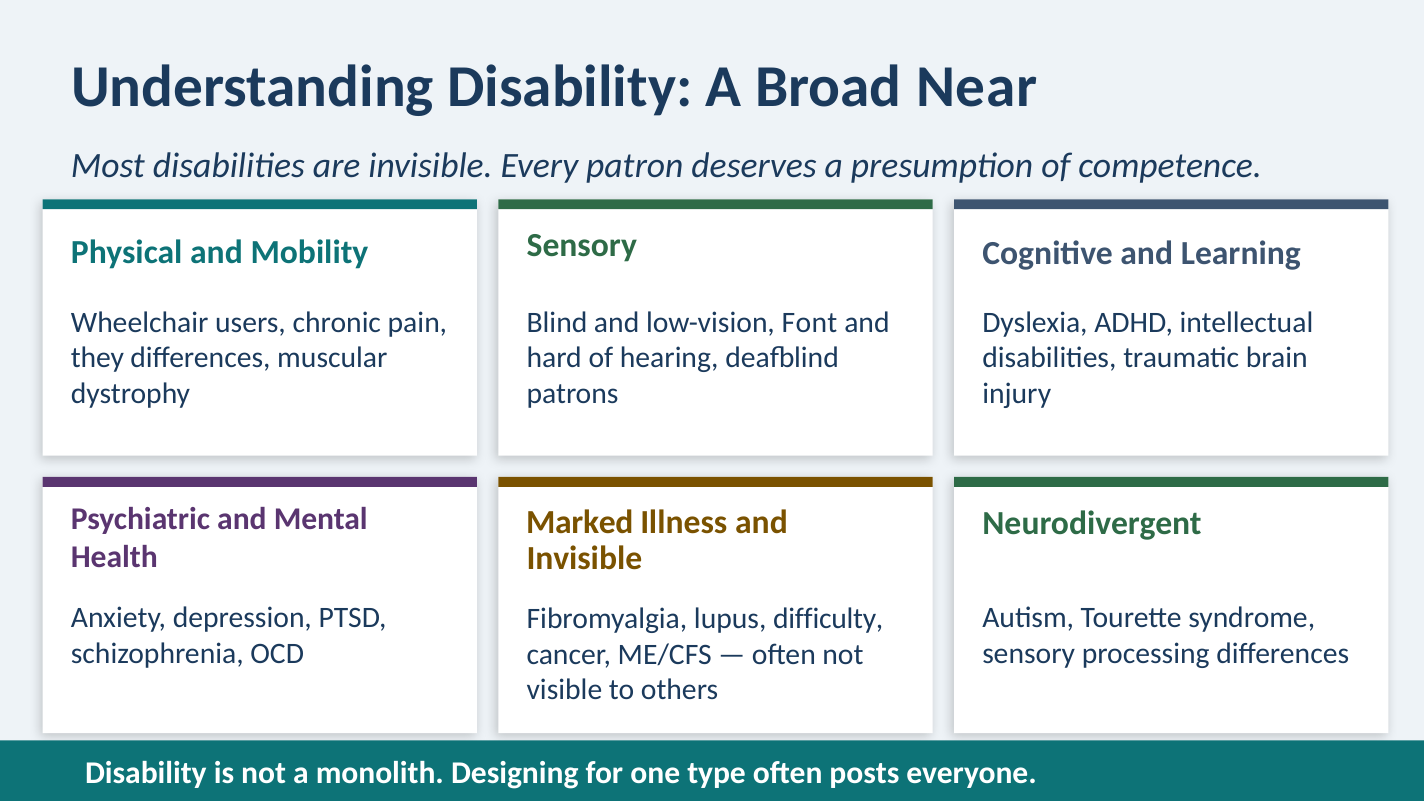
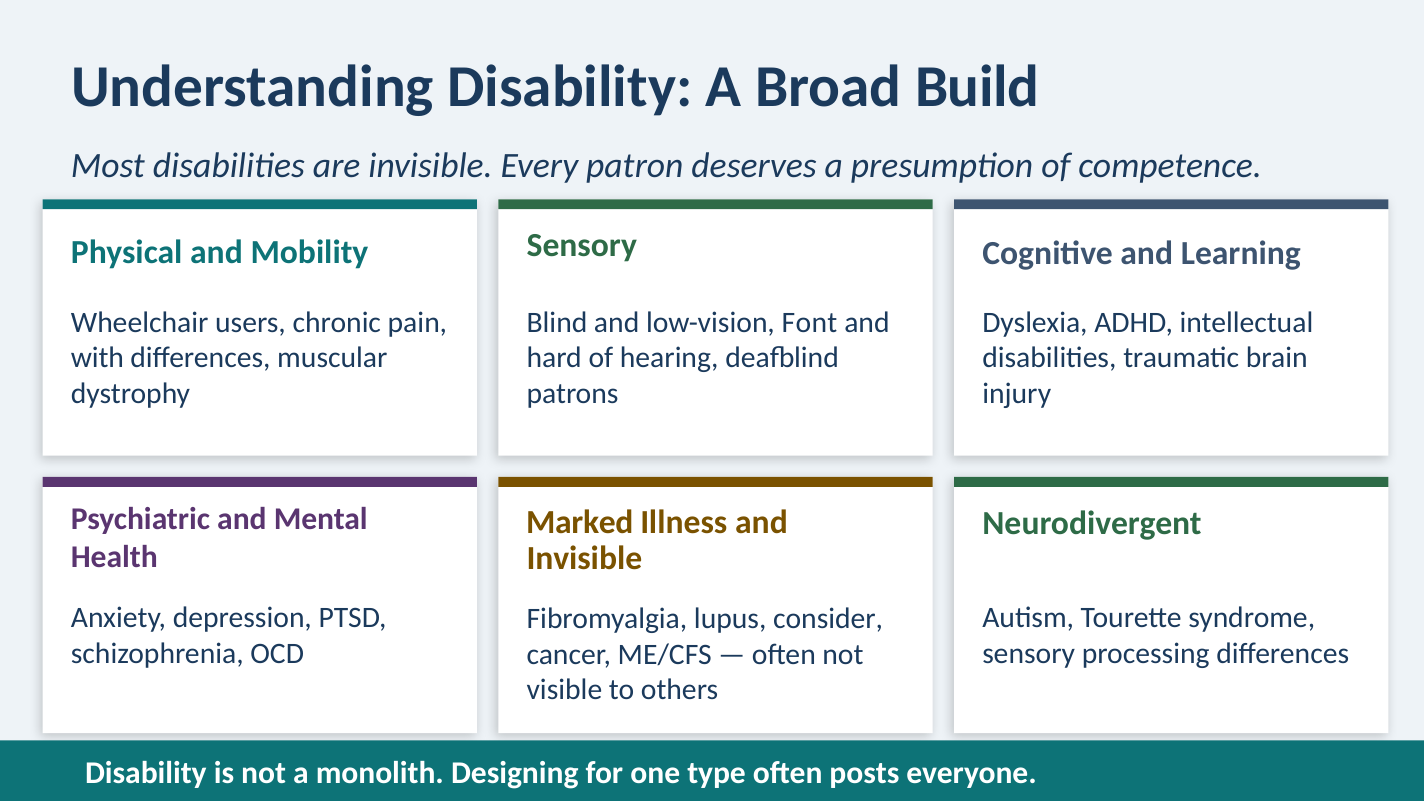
Near: Near -> Build (977, 87)
they: they -> with (97, 358)
difficulty: difficulty -> consider (828, 619)
